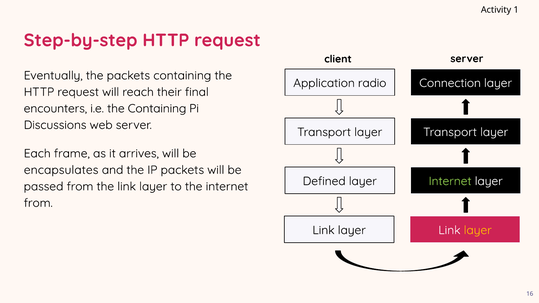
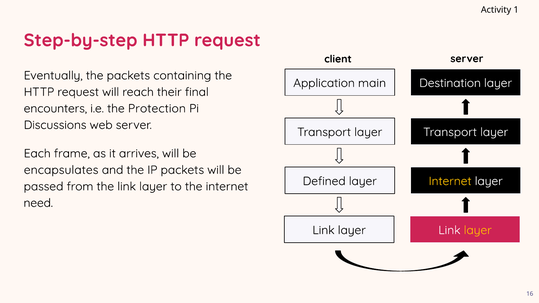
radio: radio -> main (372, 83)
Connection: Connection -> Destination (450, 83)
the Containing: Containing -> Protection (157, 109)
Internet colour: light green -> yellow (450, 181)
from: from -> need (38, 203)
